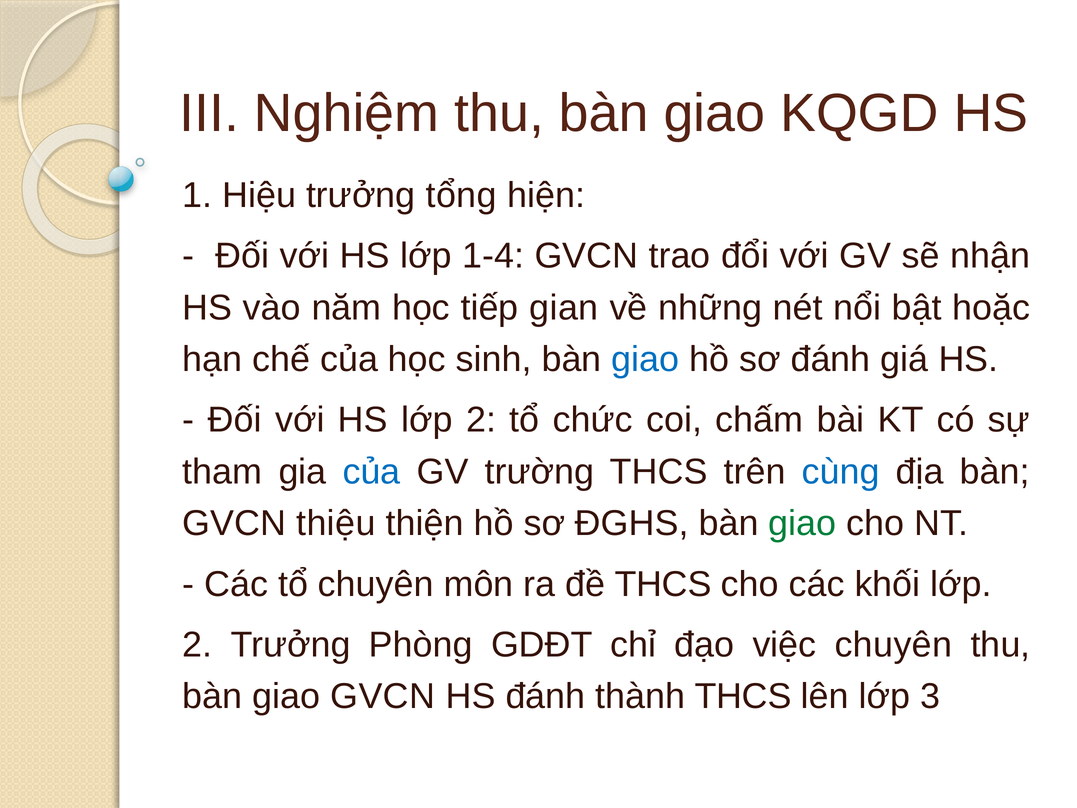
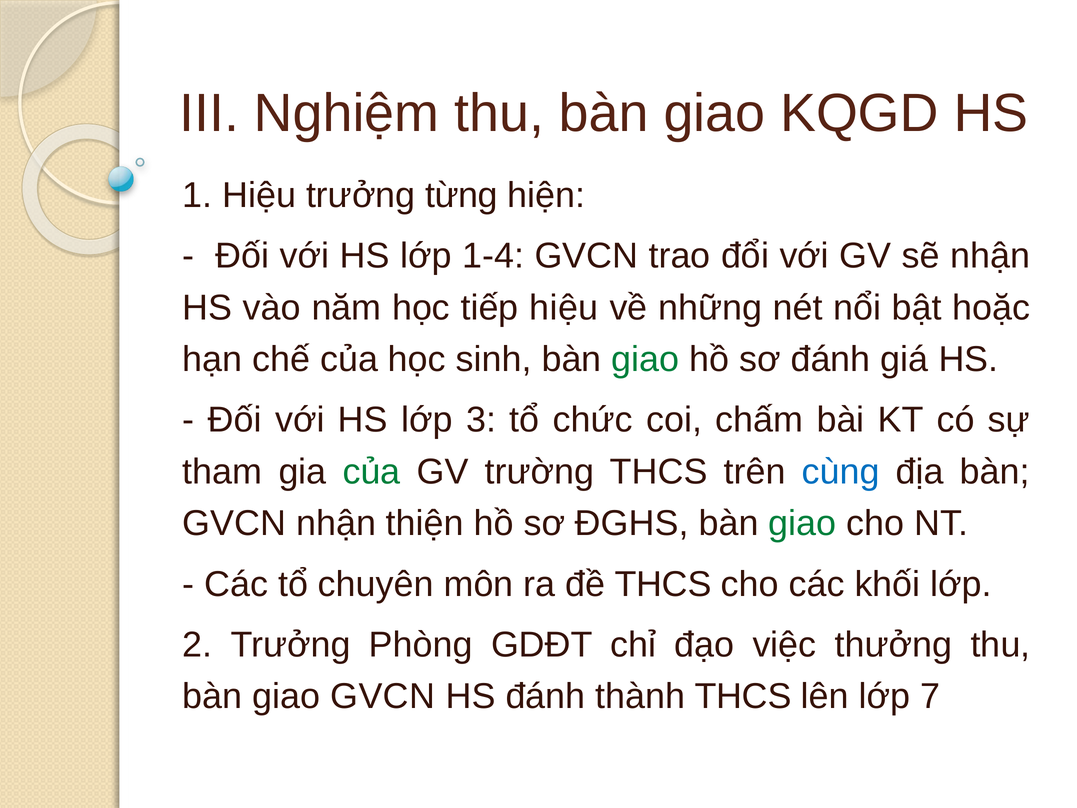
tổng: tổng -> từng (462, 195)
tiếp gian: gian -> hiệu (564, 308)
giao colour: blue -> green (645, 359)
HS lớp 2: 2 -> 3 (481, 420)
của colour: blue -> green (372, 472)
GVCN thiệu: thiệu -> nhận (336, 523)
việc chuyên: chuyên -> thưởng (893, 645)
3: 3 -> 7 (930, 696)
